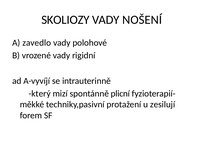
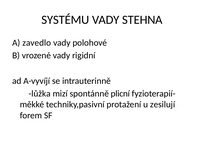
SKOLIOZY: SKOLIOZY -> SYSTÉMU (65, 20)
NOŠENÍ: NOŠENÍ -> STEHNA (142, 20)
který: který -> lůžka (40, 94)
